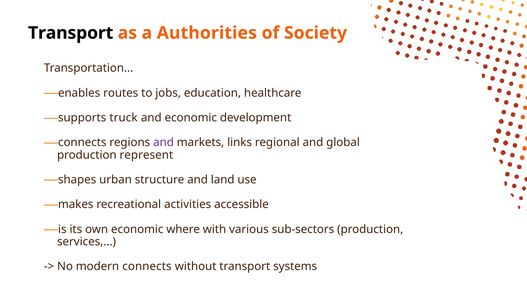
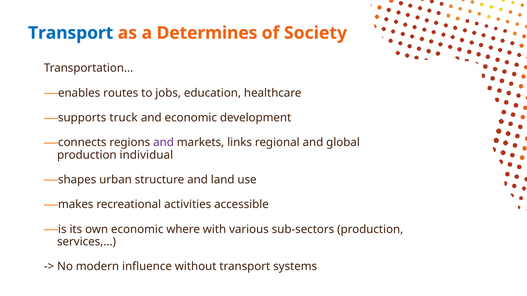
Transport colour: black -> blue (71, 33)
Authorities: Authorities -> Determines (207, 33)
represent: represent -> individual (146, 155)
modern connects: connects -> influence (147, 267)
